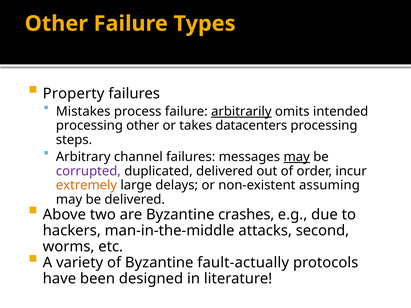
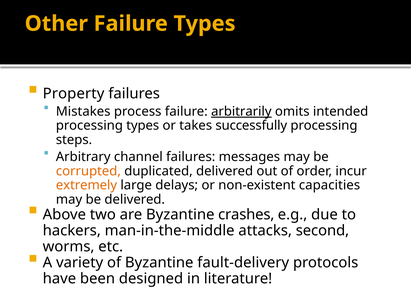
processing other: other -> types (143, 126)
datacenters: datacenters -> successfully (251, 126)
may underline: present -> none (297, 157)
corrupted colour: purple -> orange (88, 171)
assuming: assuming -> capacities (330, 185)
fault-actually: fault-actually -> fault-delivery (243, 263)
